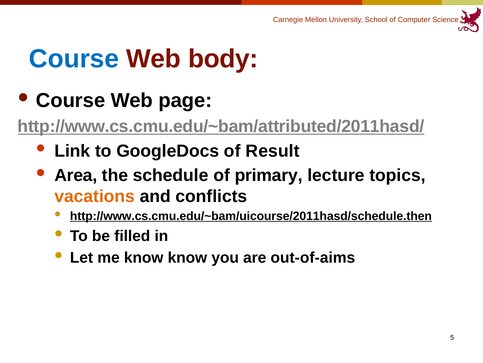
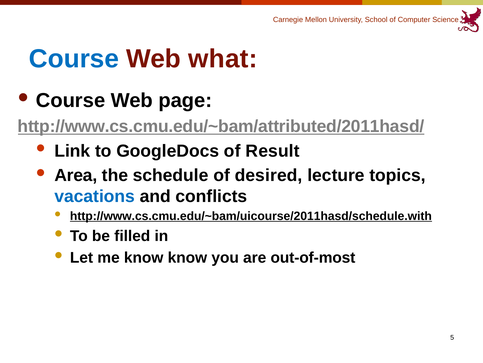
body: body -> what (223, 59)
primary: primary -> desired (269, 175)
vacations colour: orange -> blue (95, 196)
http://www.cs.cmu.edu/~bam/uicourse/2011hasd/schedule.then: http://www.cs.cmu.edu/~bam/uicourse/2011hasd/schedule.then -> http://www.cs.cmu.edu/~bam/uicourse/2011hasd/schedule.with (251, 216)
out-of-aims: out-of-aims -> out-of-most (313, 257)
